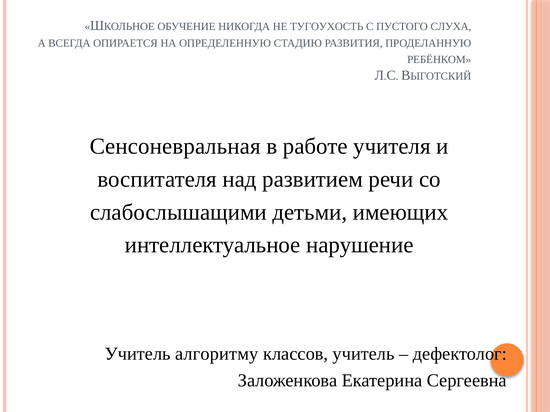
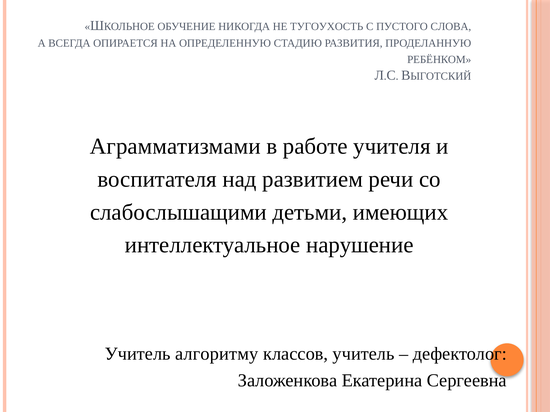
СЛУХА: СЛУХА -> СЛОВА (451, 27)
Сенсоневральная: Сенсоневральная -> Аграмматизмами (175, 146)
